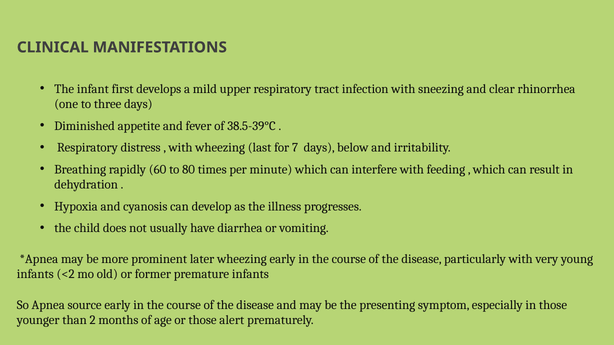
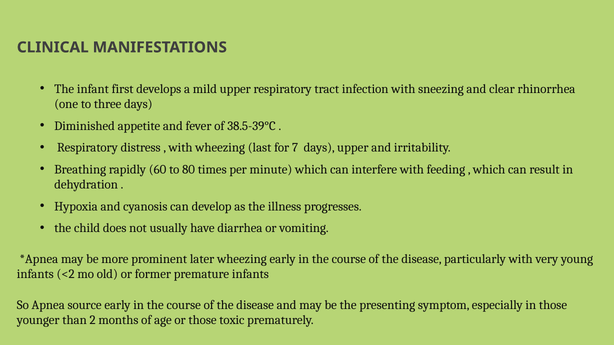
days below: below -> upper (353, 148)
alert: alert -> toxic (232, 321)
